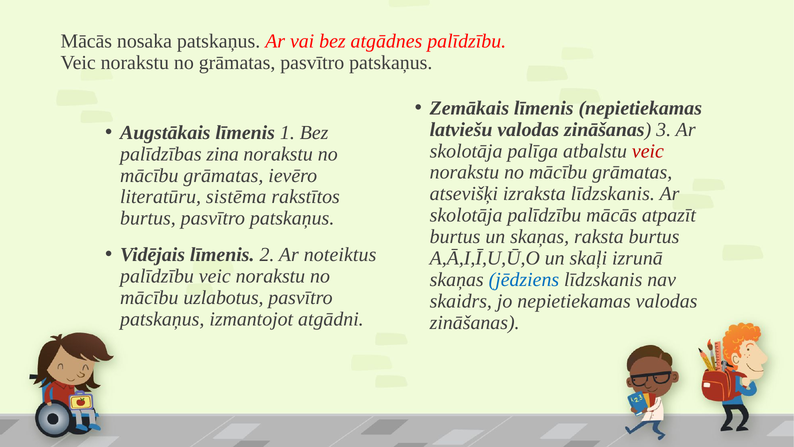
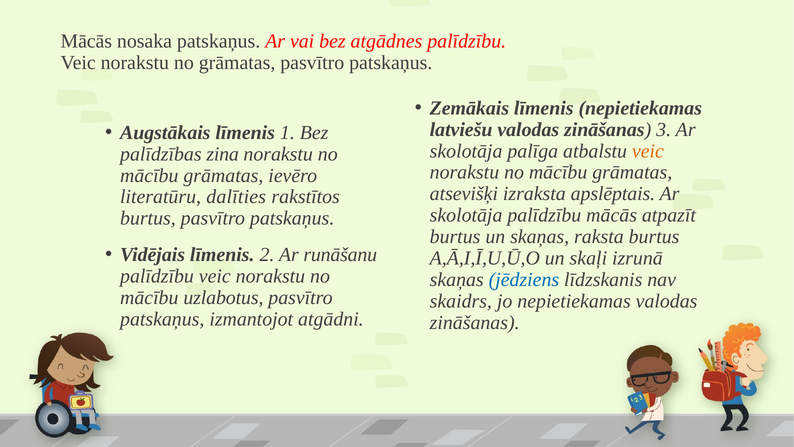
veic colour: red -> orange (648, 151)
izraksta līdzskanis: līdzskanis -> apslēptais (613, 194)
sistēma: sistēma -> dalīties (236, 197)
noteiktus: noteiktus -> runāšanu (340, 255)
